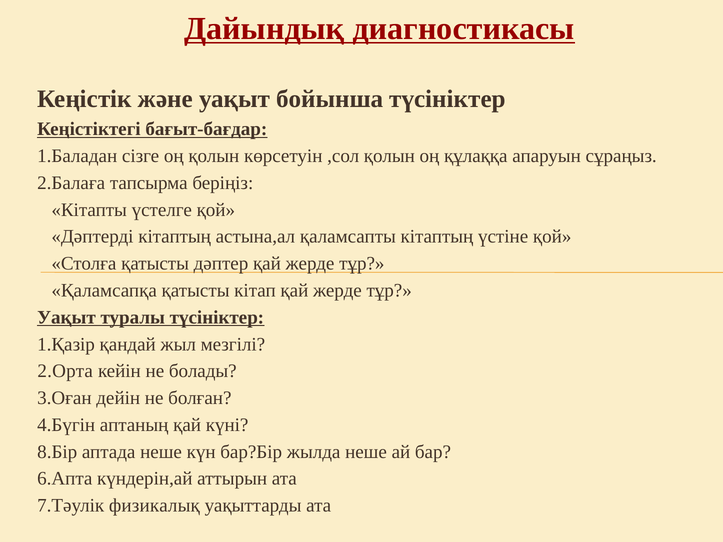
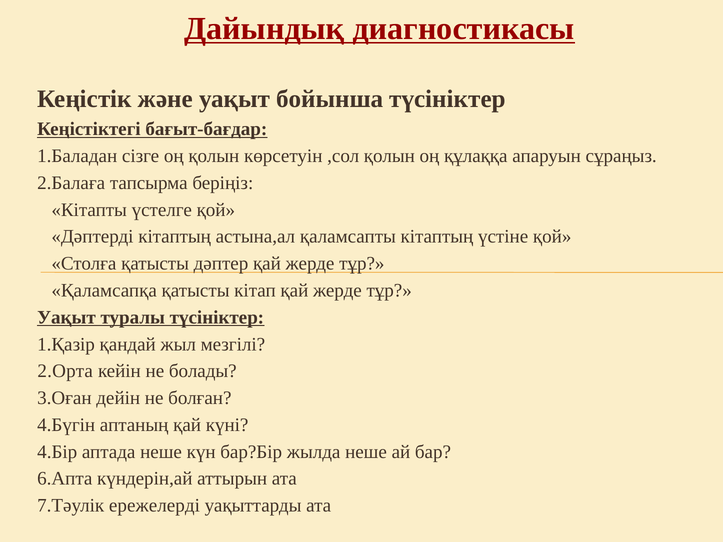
8.Бір: 8.Бір -> 4.Бір (57, 452)
физикалық: физикалық -> ережелерді (154, 506)
